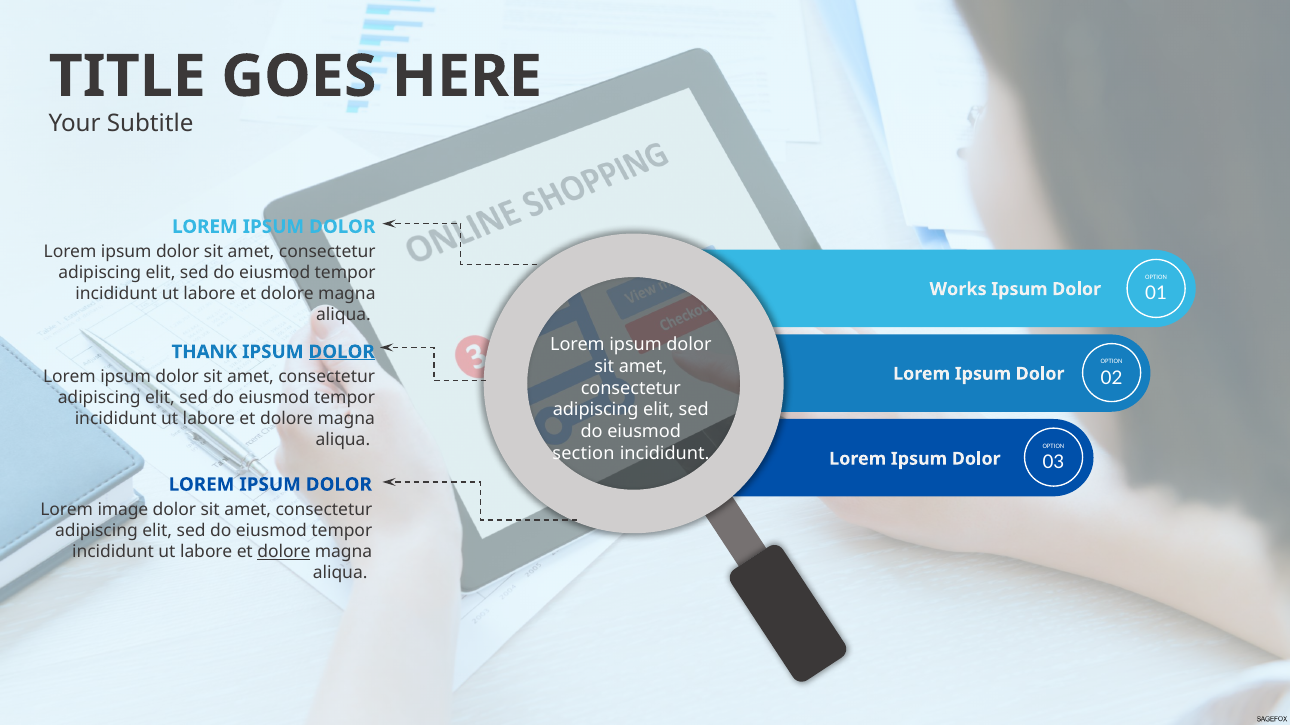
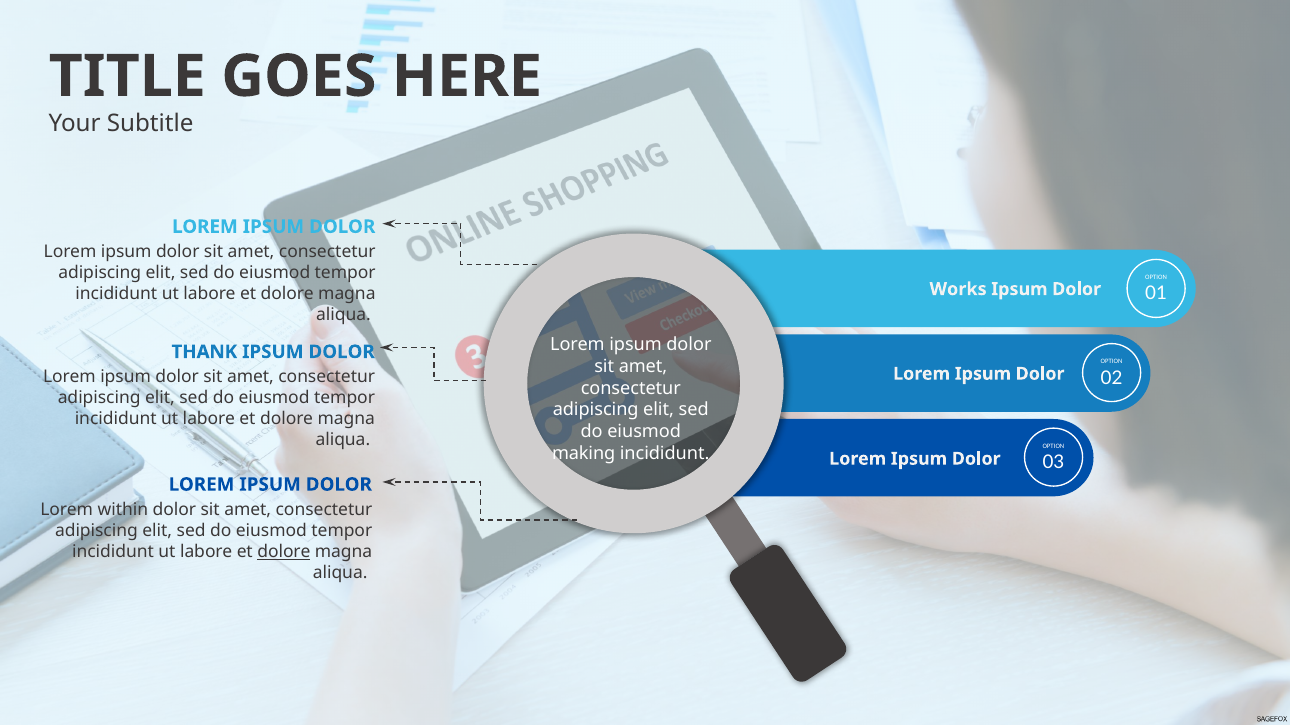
DOLOR underline: present -> none (342, 352)
section: section -> making (584, 454)
image: image -> within (123, 510)
